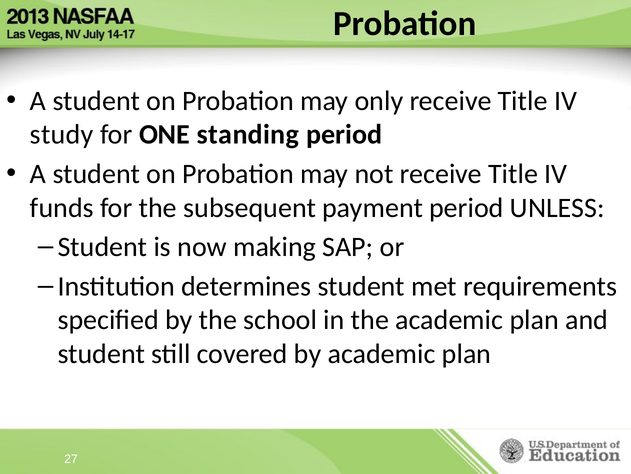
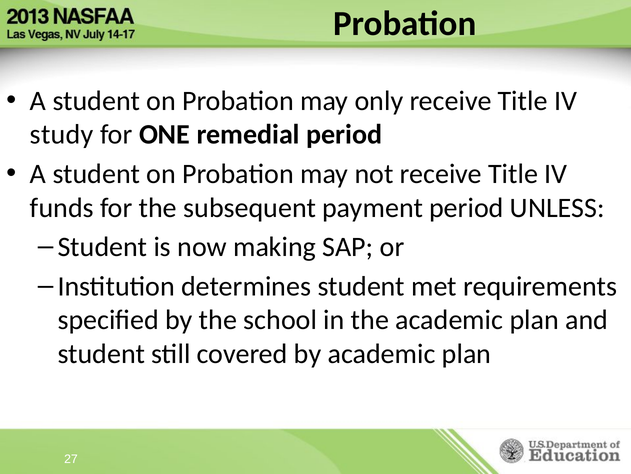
standing: standing -> remedial (248, 134)
